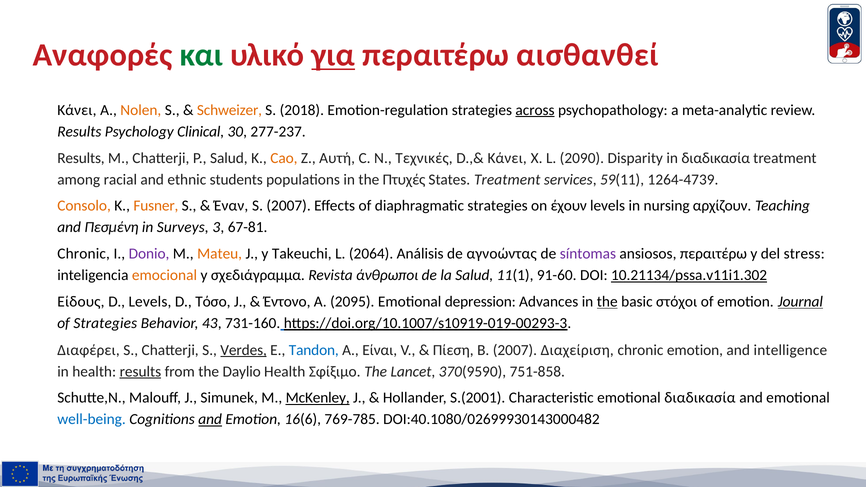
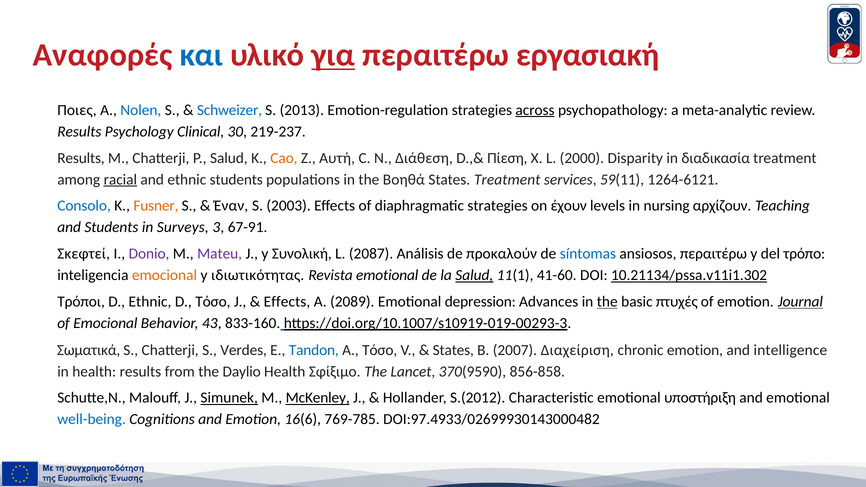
και colour: green -> blue (201, 55)
αισθανθεί: αισθανθεί -> εργασιακή (588, 55)
Κάνει: Κάνει -> Ποιες (77, 110)
Nolen colour: orange -> blue (141, 110)
Schweizer colour: orange -> blue (230, 110)
2018: 2018 -> 2013 (302, 110)
277-237: 277-237 -> 219-237 (278, 132)
Τεχνικές: Τεχνικές -> Διάθεση (424, 158)
D.,& Κάνει: Κάνει -> Πίεση (507, 158)
2090: 2090 -> 2000 (582, 158)
racial underline: none -> present (120, 180)
Πτυχές: Πτυχές -> Βοηθά (404, 180)
1264-4739: 1264-4739 -> 1264-6121 (683, 180)
Consolo colour: orange -> blue (84, 206)
S 2007: 2007 -> 2003 (289, 206)
and Πεσμένη: Πεσμένη -> Students (111, 227)
67-81: 67-81 -> 67-91 (248, 227)
Chronic: Chronic -> Σκεφτεί (84, 254)
Mateu colour: orange -> purple (220, 254)
Takeuchi: Takeuchi -> Συνολική (302, 254)
2064: 2064 -> 2087 (371, 254)
αγνοώντας: αγνοώντας -> προκαλούν (502, 254)
síntomas colour: purple -> blue (588, 254)
stress: stress -> τρόπο (804, 254)
σχεδιάγραμμα: σχεδιάγραμμα -> ιδιωτικότητας (258, 275)
Revista άνθρωποι: άνθρωποι -> emotional (387, 275)
Salud underline: none -> present (474, 275)
91-60: 91-60 -> 41-60 (557, 275)
Είδους: Είδους -> Τρόποι (81, 302)
D Levels: Levels -> Ethnic (150, 302)
Έντονο: Έντονο -> Effects (287, 302)
2095: 2095 -> 2089 (352, 302)
στόχοι: στόχοι -> πτυχές (677, 302)
of Strategies: Strategies -> Emocional (105, 323)
731-160: 731-160 -> 833-160 (253, 323)
Διαφέρει: Διαφέρει -> Σωματικά (89, 350)
Verdes underline: present -> none (244, 350)
A Είναι: Είναι -> Τόσο (380, 350)
Πίεση: Πίεση -> States (453, 350)
results underline: present -> none (140, 372)
751-858: 751-858 -> 856-858 (537, 372)
Simunek underline: none -> present (229, 398)
S.(2001: S.(2001 -> S.(2012 (478, 398)
emotional διαδικασία: διαδικασία -> υποστήριξη (700, 398)
and underline: present -> none (210, 419)
DOI:40.1080/02699930143000482: DOI:40.1080/02699930143000482 -> DOI:97.4933/02699930143000482 (491, 419)
